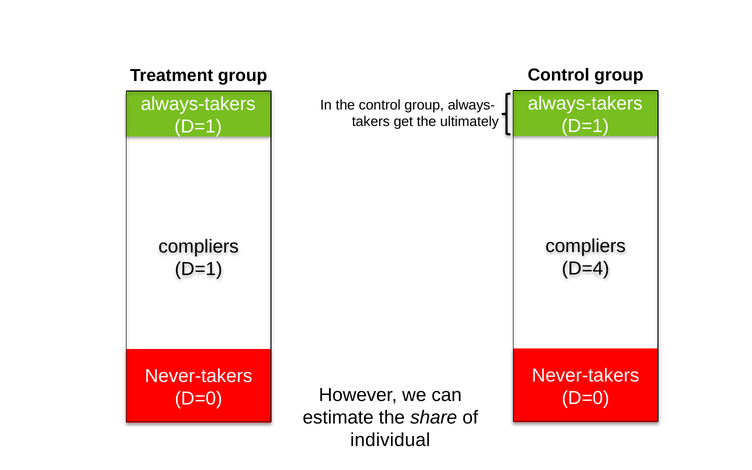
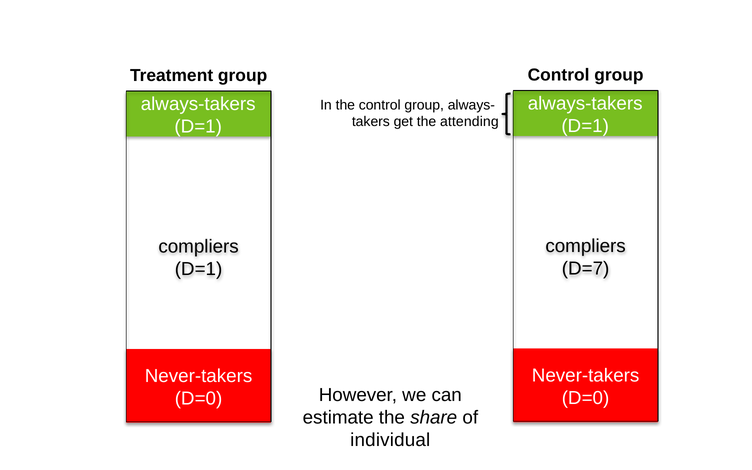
ultimately: ultimately -> attending (469, 122)
D=4: D=4 -> D=7 (586, 268)
